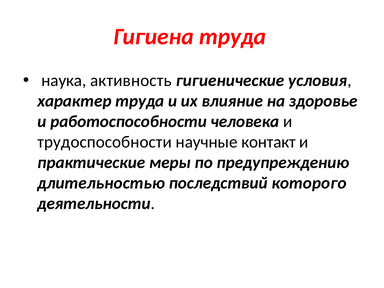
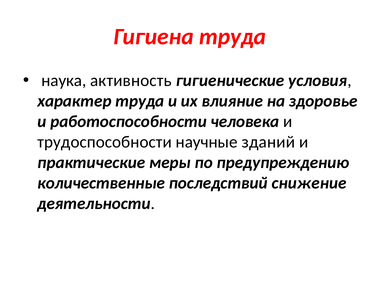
контакт: контакт -> зданий (268, 142)
длительностью: длительностью -> количественные (101, 183)
которого: которого -> снижение (309, 183)
